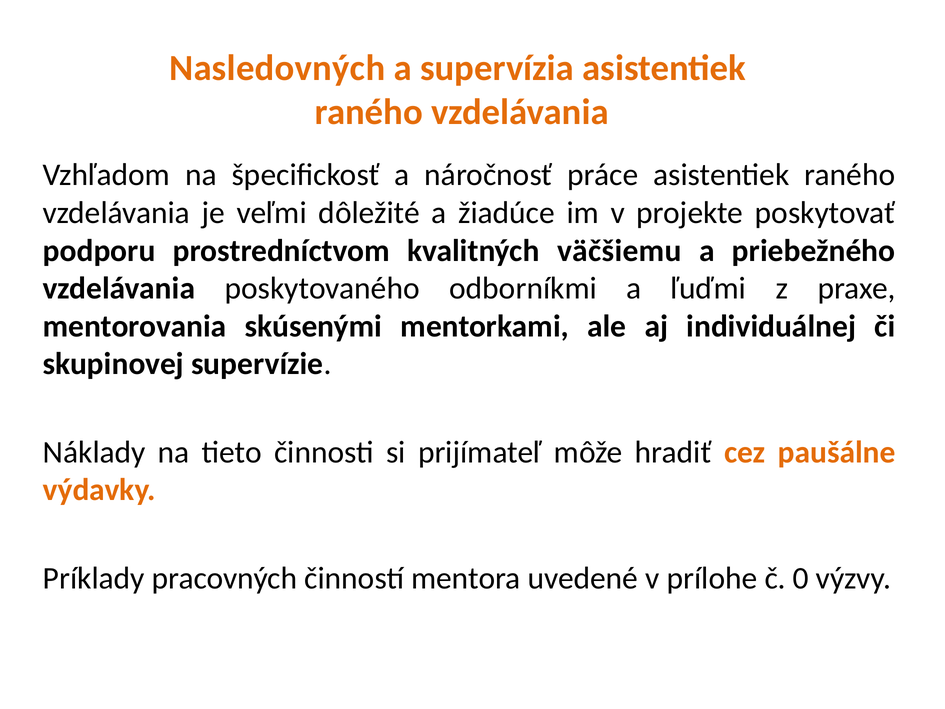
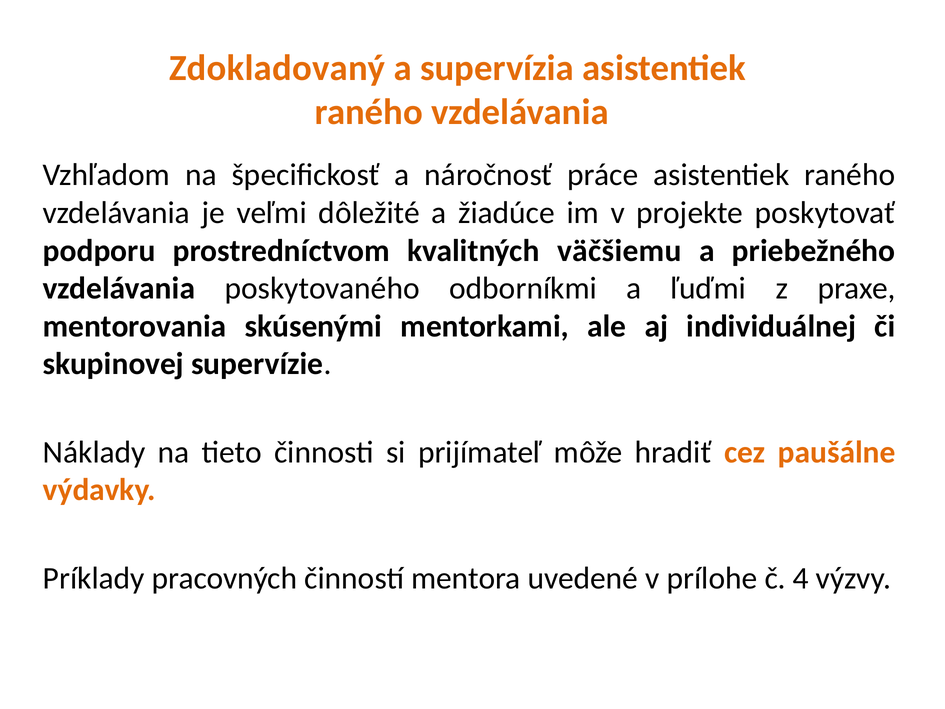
Nasledovných: Nasledovných -> Zdokladovaný (277, 68)
0: 0 -> 4 (801, 578)
